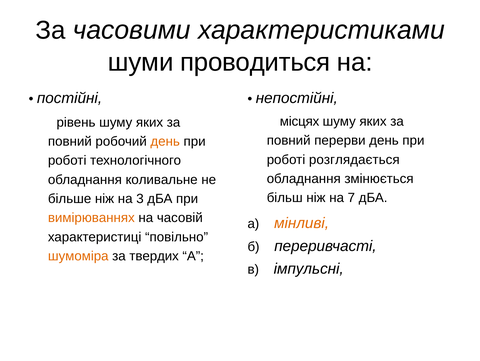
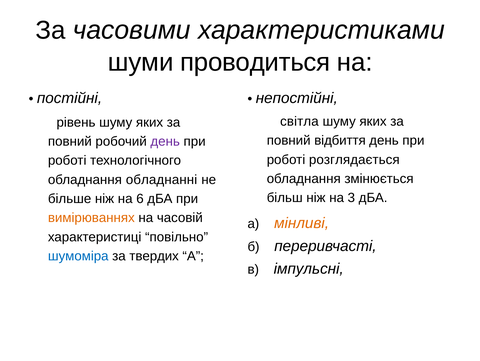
місцях: місцях -> світла (299, 121)
перерви: перерви -> відбиття (340, 141)
день colour: orange -> purple (165, 142)
коливальне: коливальне -> обладнанні (162, 180)
7: 7 -> 3 (351, 198)
3: 3 -> 6 (140, 199)
шумоміра colour: orange -> blue (78, 256)
